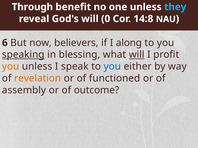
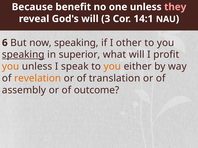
Through: Through -> Because (32, 7)
they colour: light blue -> pink (175, 7)
0: 0 -> 3 (106, 19)
14:8: 14:8 -> 14:1 (143, 19)
now believers: believers -> speaking (76, 43)
along: along -> other (129, 43)
blessing: blessing -> superior (79, 55)
will underline: present -> none (137, 55)
you colour: blue -> orange (112, 67)
functioned: functioned -> translation (115, 79)
